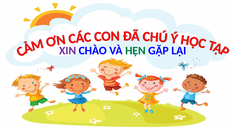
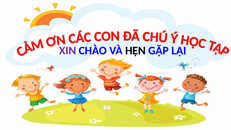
HẸN colour: green -> black (135, 51)
